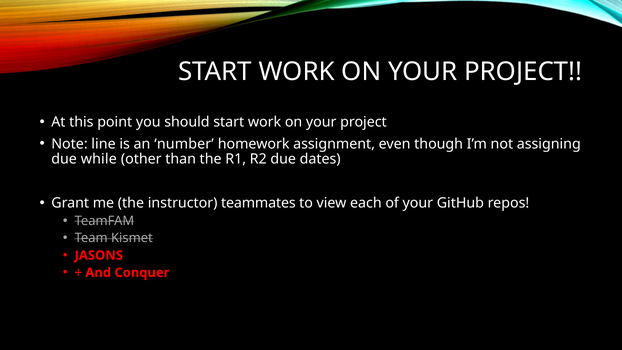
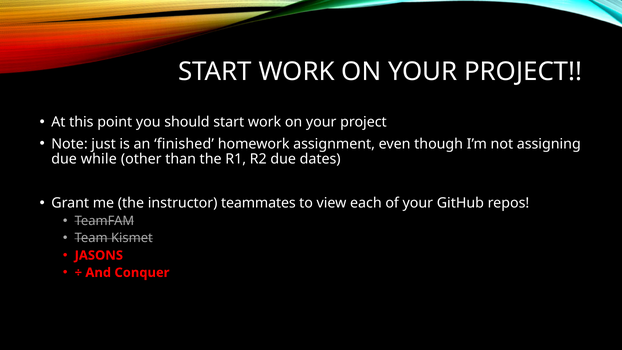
line: line -> just (104, 144)
number: number -> finished (184, 144)
